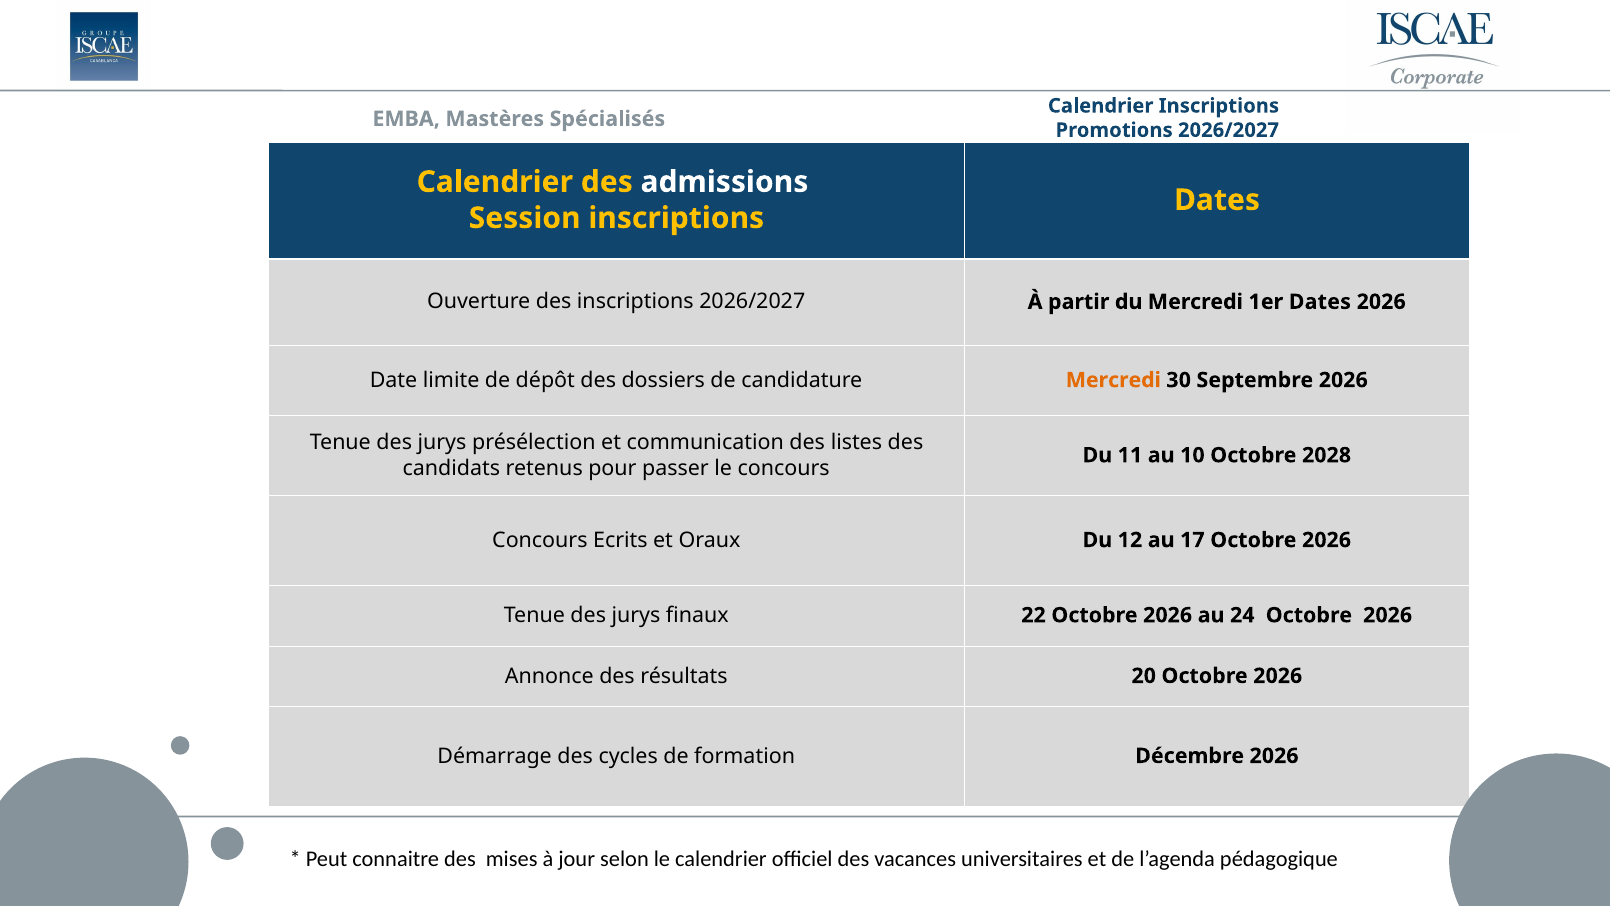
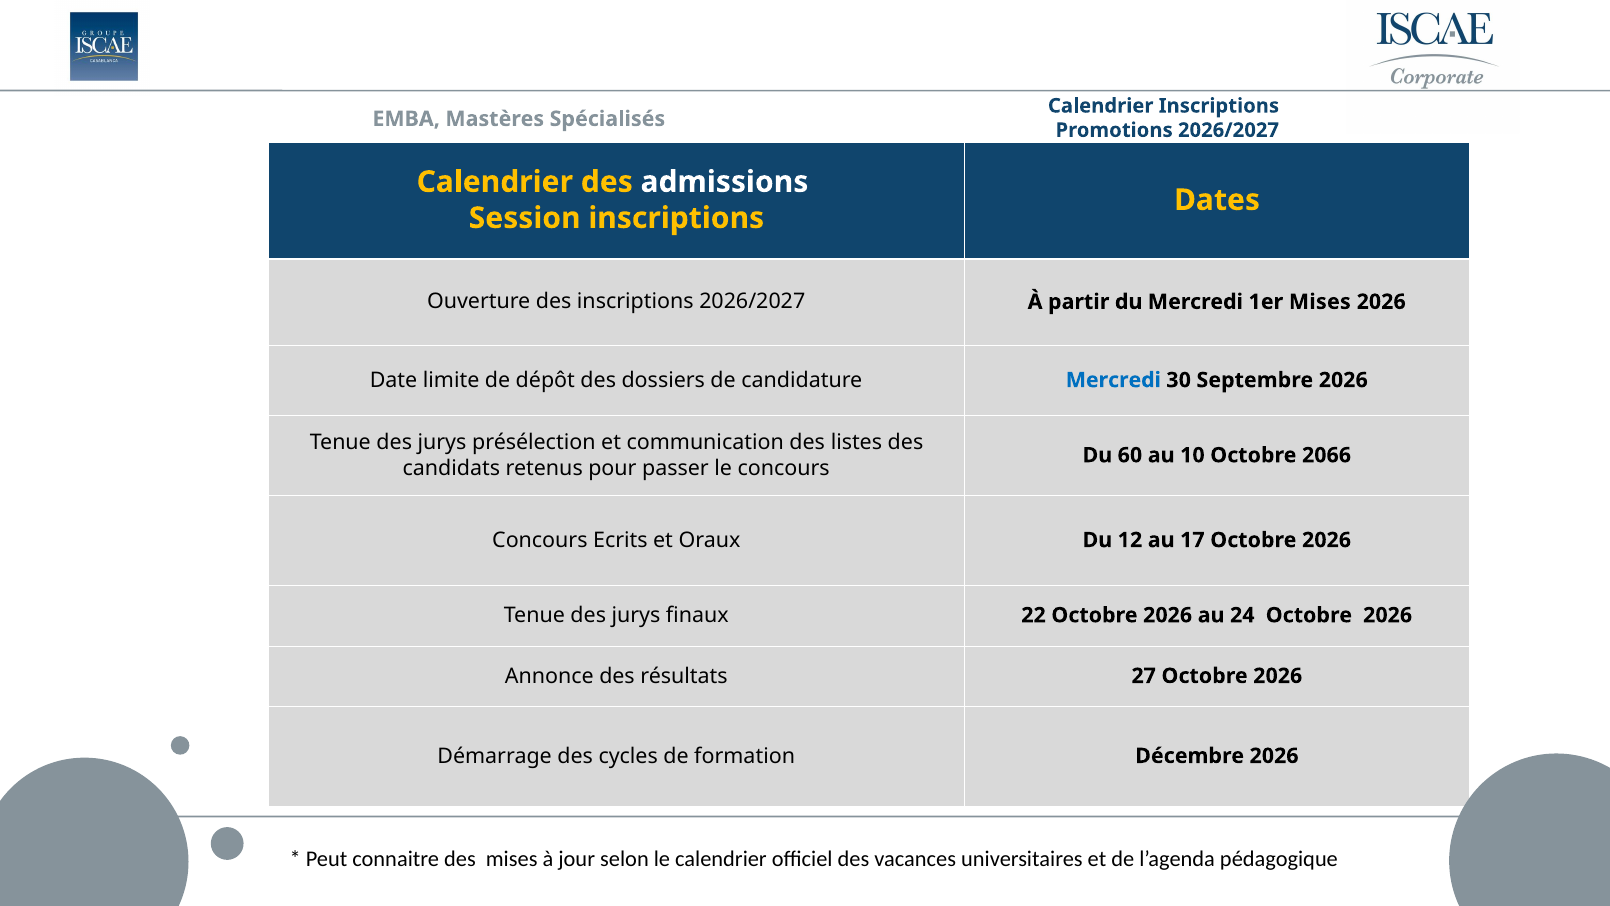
1er Dates: Dates -> Mises (1320, 302)
Mercredi colour: orange -> blue (1113, 380)
11: 11 -> 60 (1130, 455)
2028: 2028 -> 2066 (1327, 455)
20: 20 -> 27 (1144, 676)
